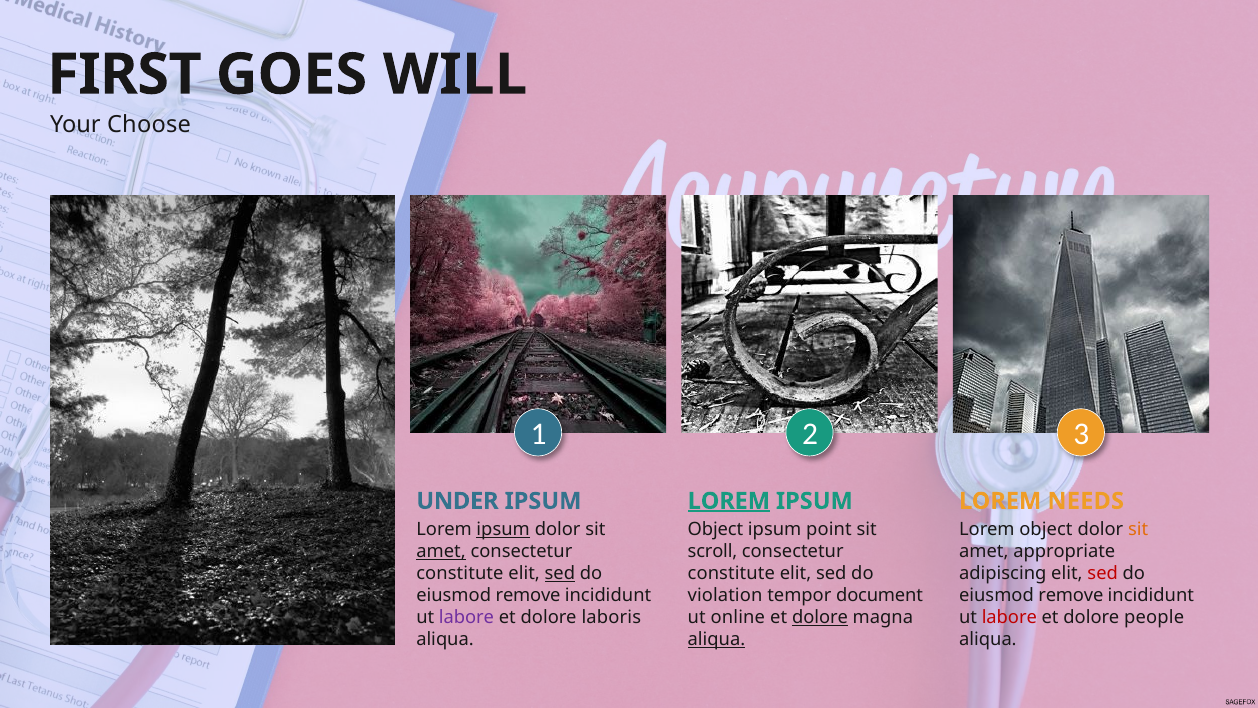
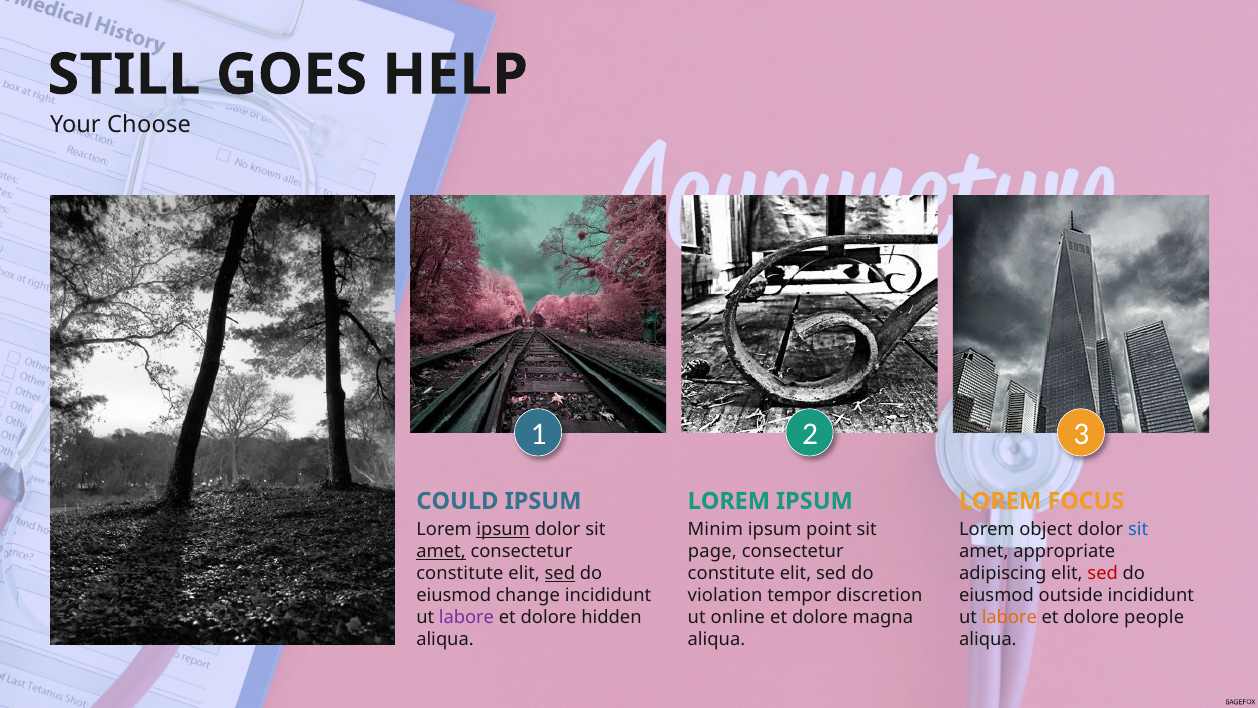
FIRST: FIRST -> STILL (124, 75)
WILL: WILL -> HELP (455, 75)
UNDER: UNDER -> COULD (457, 501)
LOREM underline: present -> none (729, 501)
NEEDS: NEEDS -> FOCUS (1086, 501)
Object: Object -> Minim (715, 529)
sit colour: orange -> blue (1138, 529)
scroll: scroll -> page (712, 551)
remove: remove -> change (528, 595)
document: document -> discretion (879, 595)
remove: remove -> outside (1071, 595)
laboris: laboris -> hidden (611, 617)
dolore underline: present -> none (820, 617)
labore colour: red -> orange (1009, 617)
aliqua underline: present -> none (716, 639)
